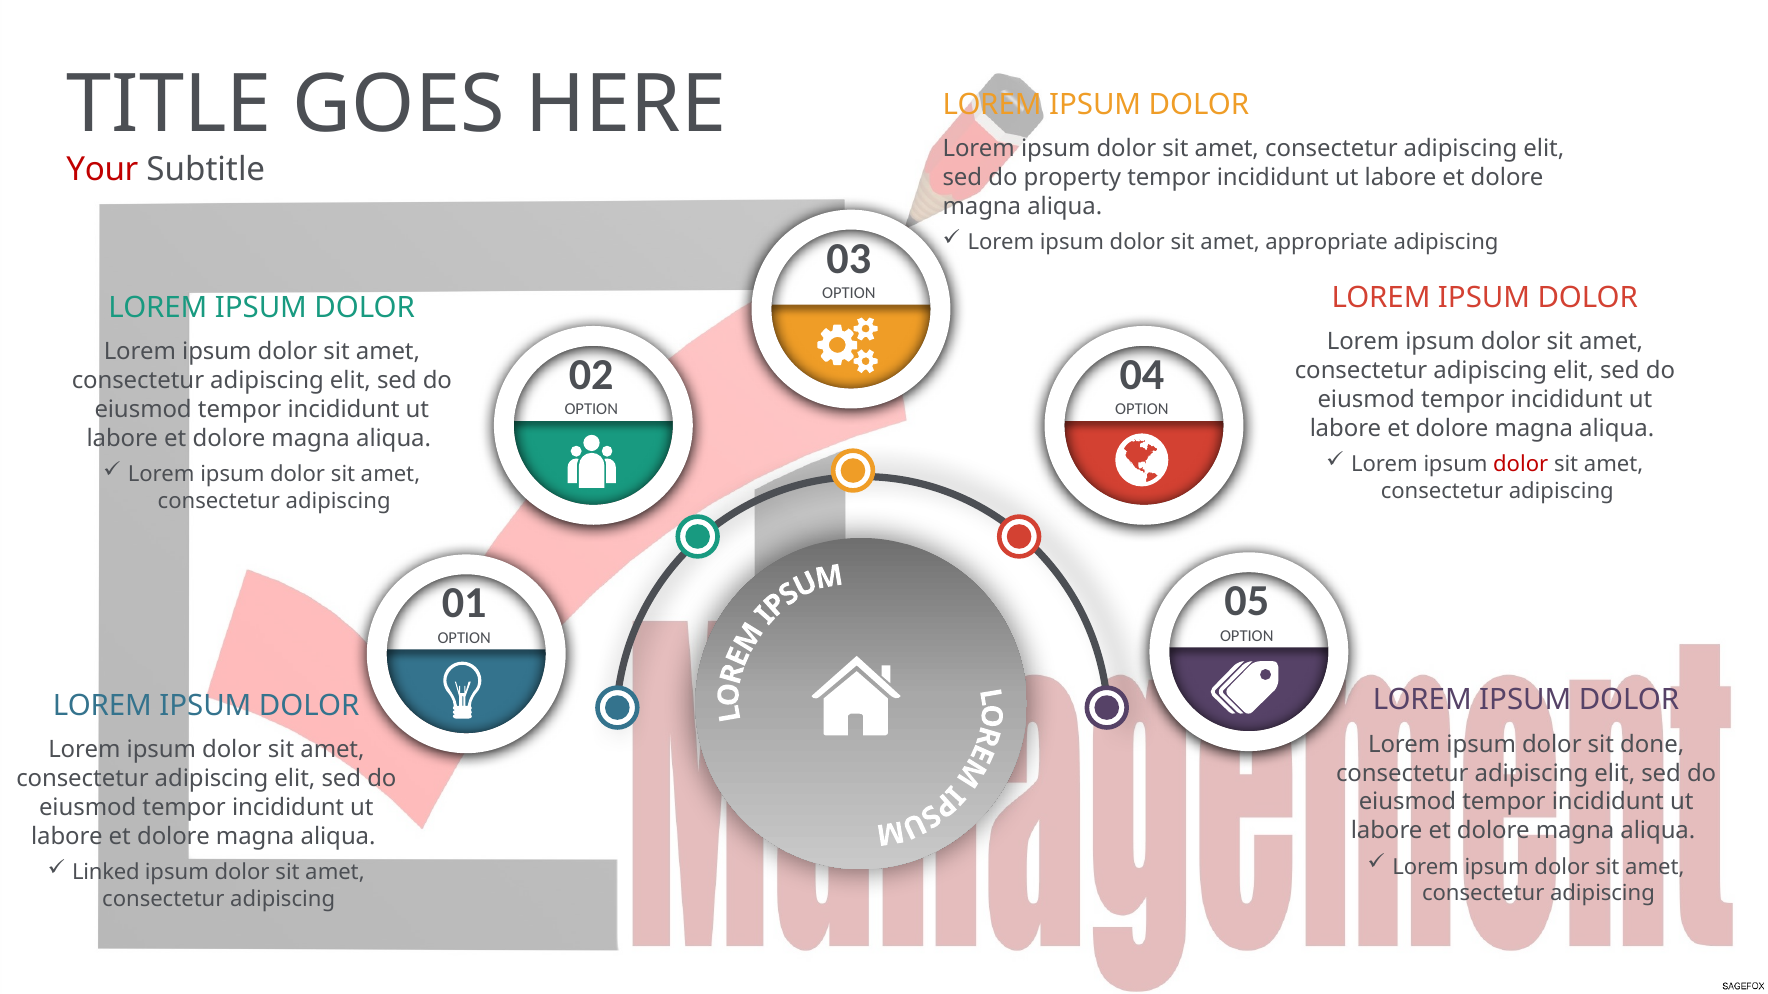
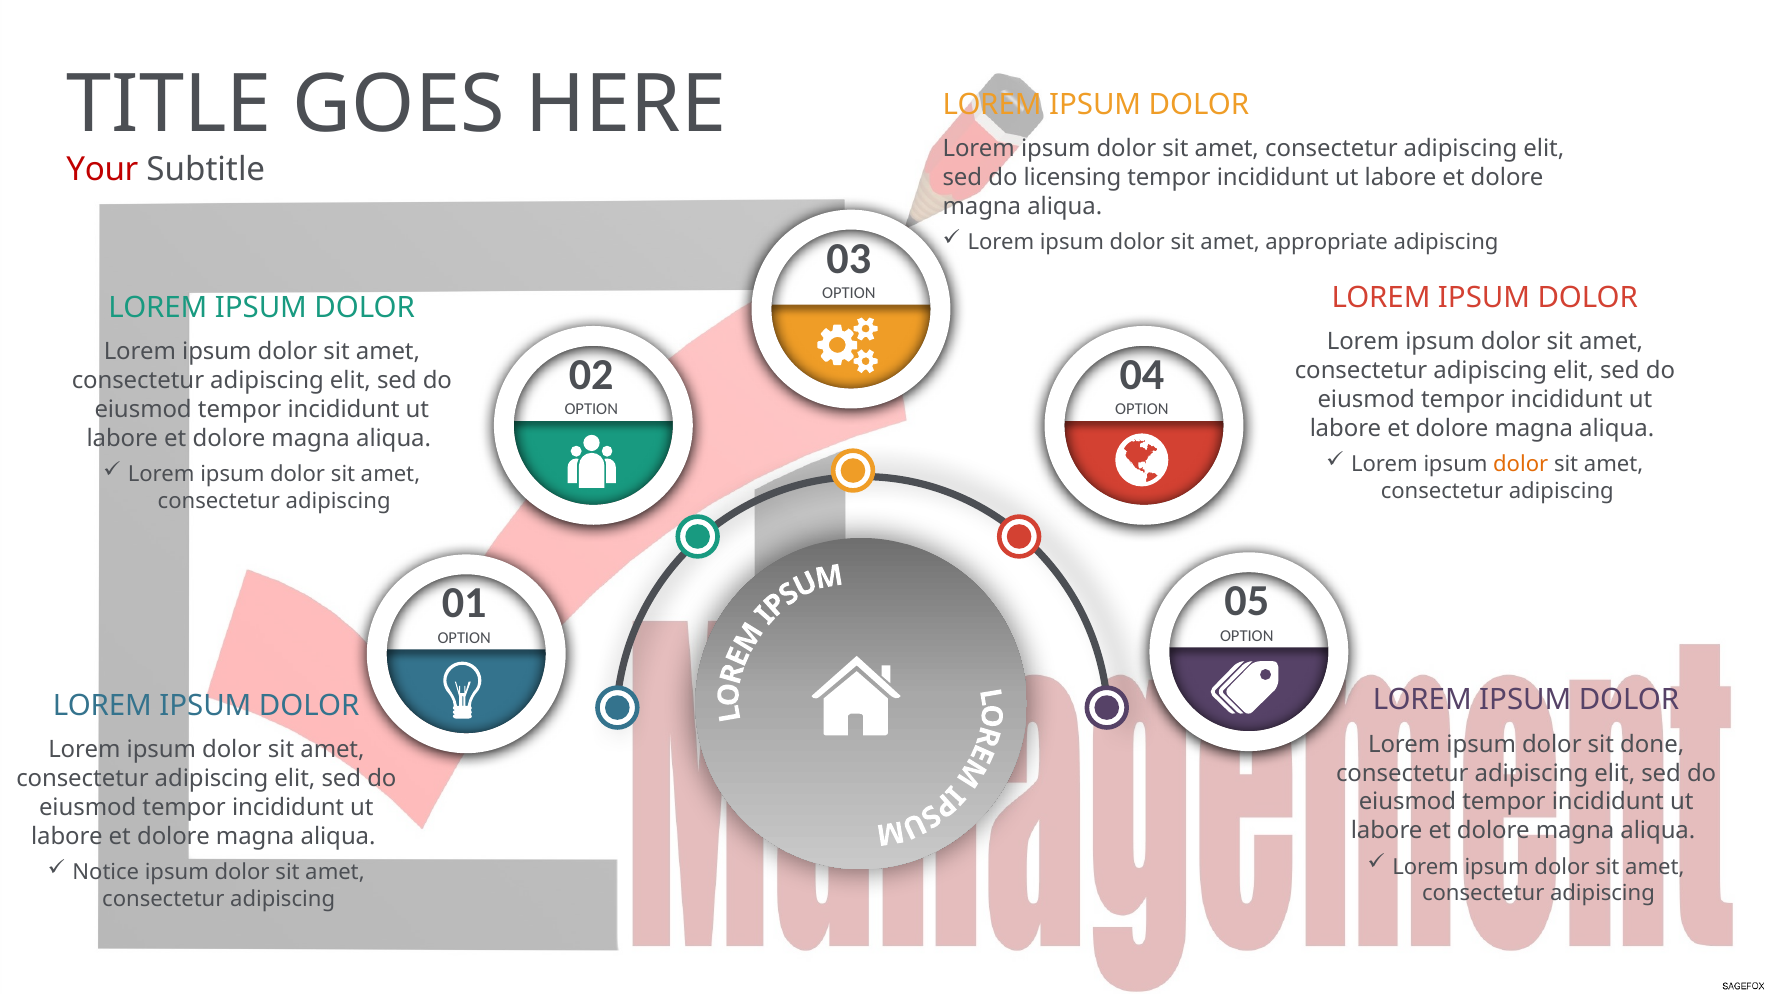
property: property -> licensing (1072, 178)
dolor colour: red -> orange (1521, 465)
Linked: Linked -> Notice (106, 873)
